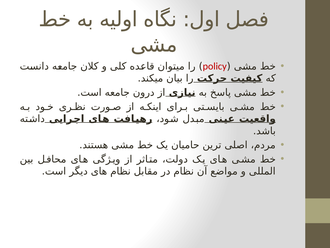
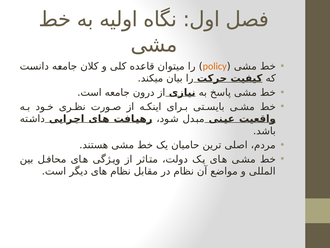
policy colour: red -> orange (215, 66)
